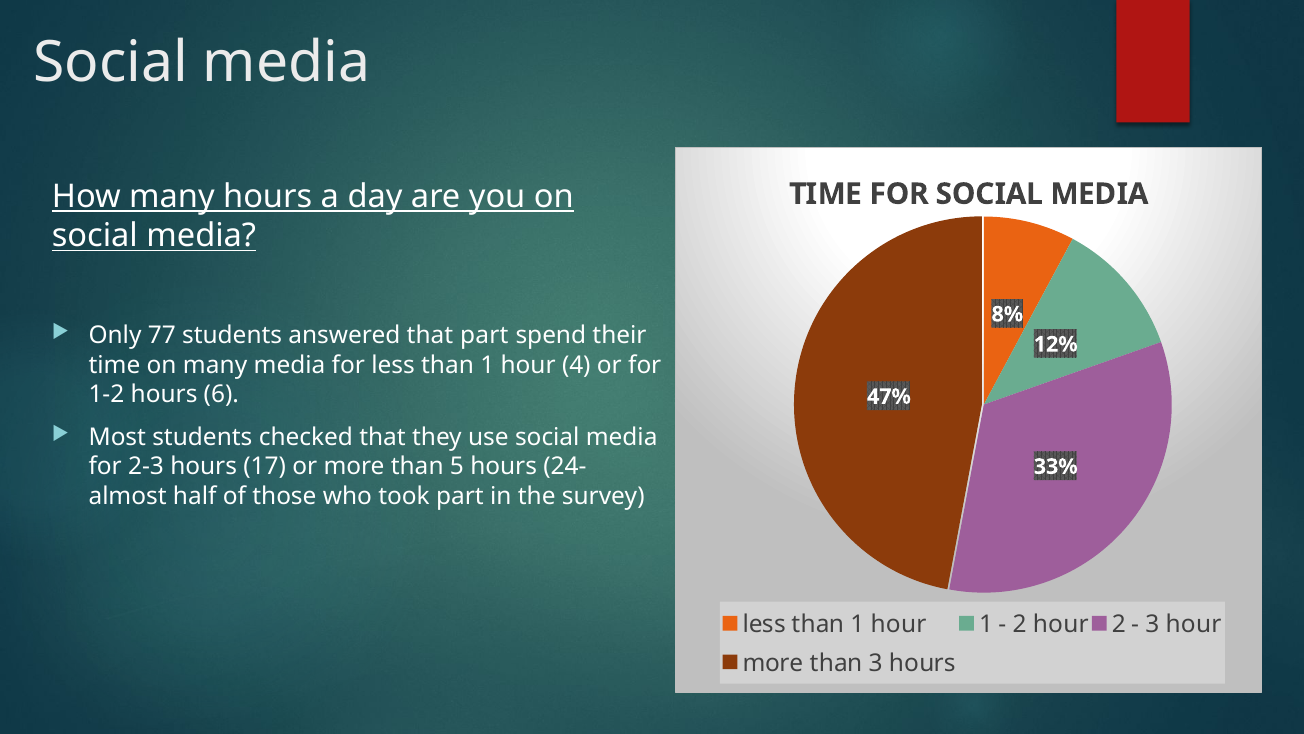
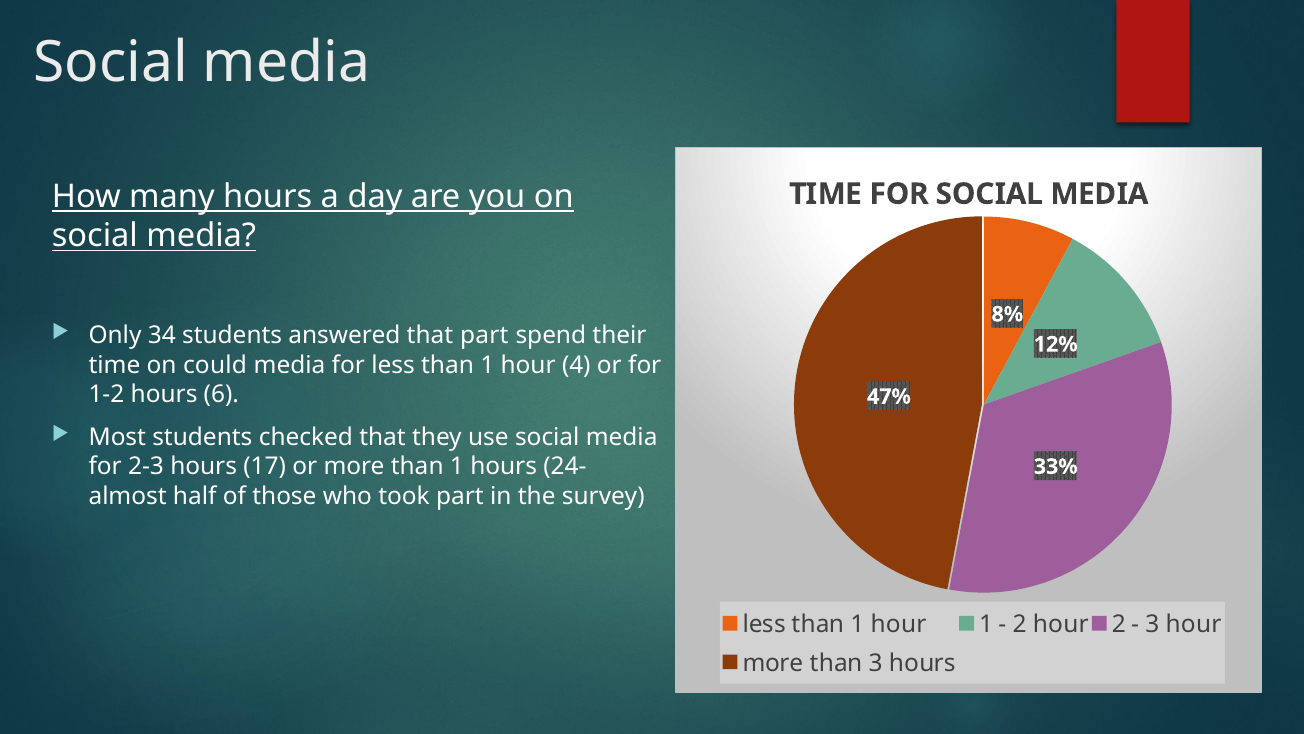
77: 77 -> 34 (162, 335)
on many: many -> could (215, 365)
more than 5: 5 -> 1 (457, 466)
